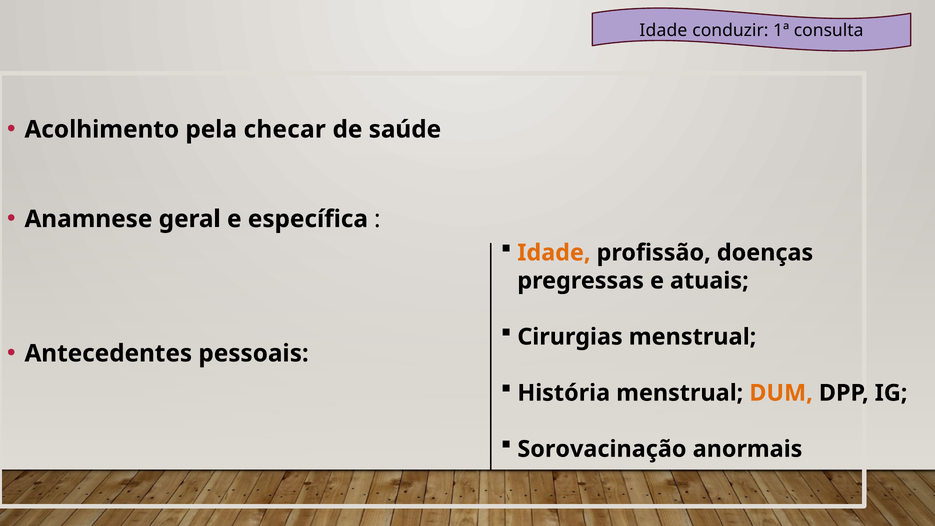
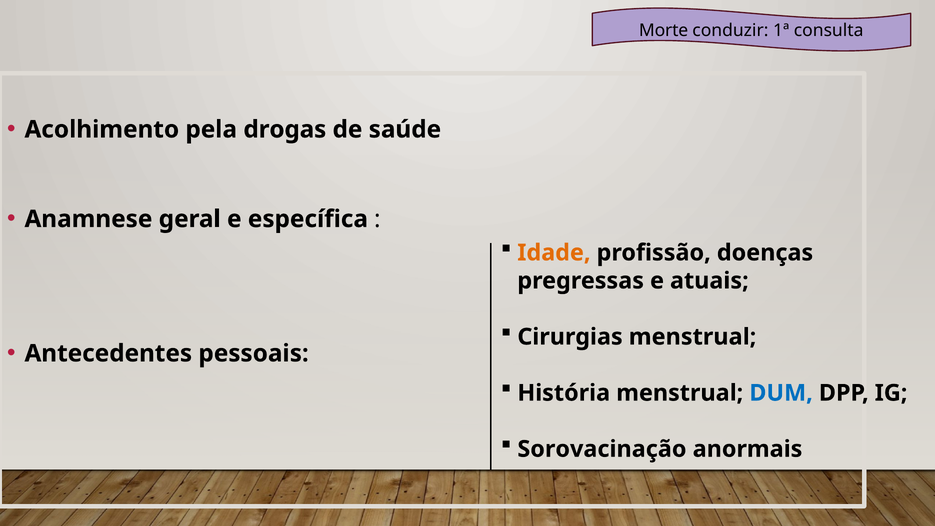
Idade: Idade -> Morte (664, 31)
checar: checar -> drogas (285, 129)
DUM colour: orange -> blue (781, 393)
